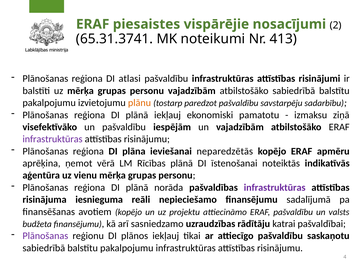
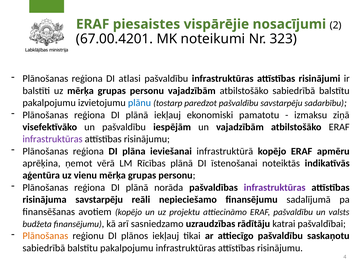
65.31.3741: 65.31.3741 -> 67.00.4201 (114, 39)
413: 413 -> 323 (283, 39)
plānu colour: orange -> blue (139, 103)
neparedzētās: neparedzētās -> infrastruktūrā (225, 151)
risinājuma iesnieguma: iesnieguma -> savstarpēju (99, 199)
Plānošanas colour: purple -> orange (45, 235)
